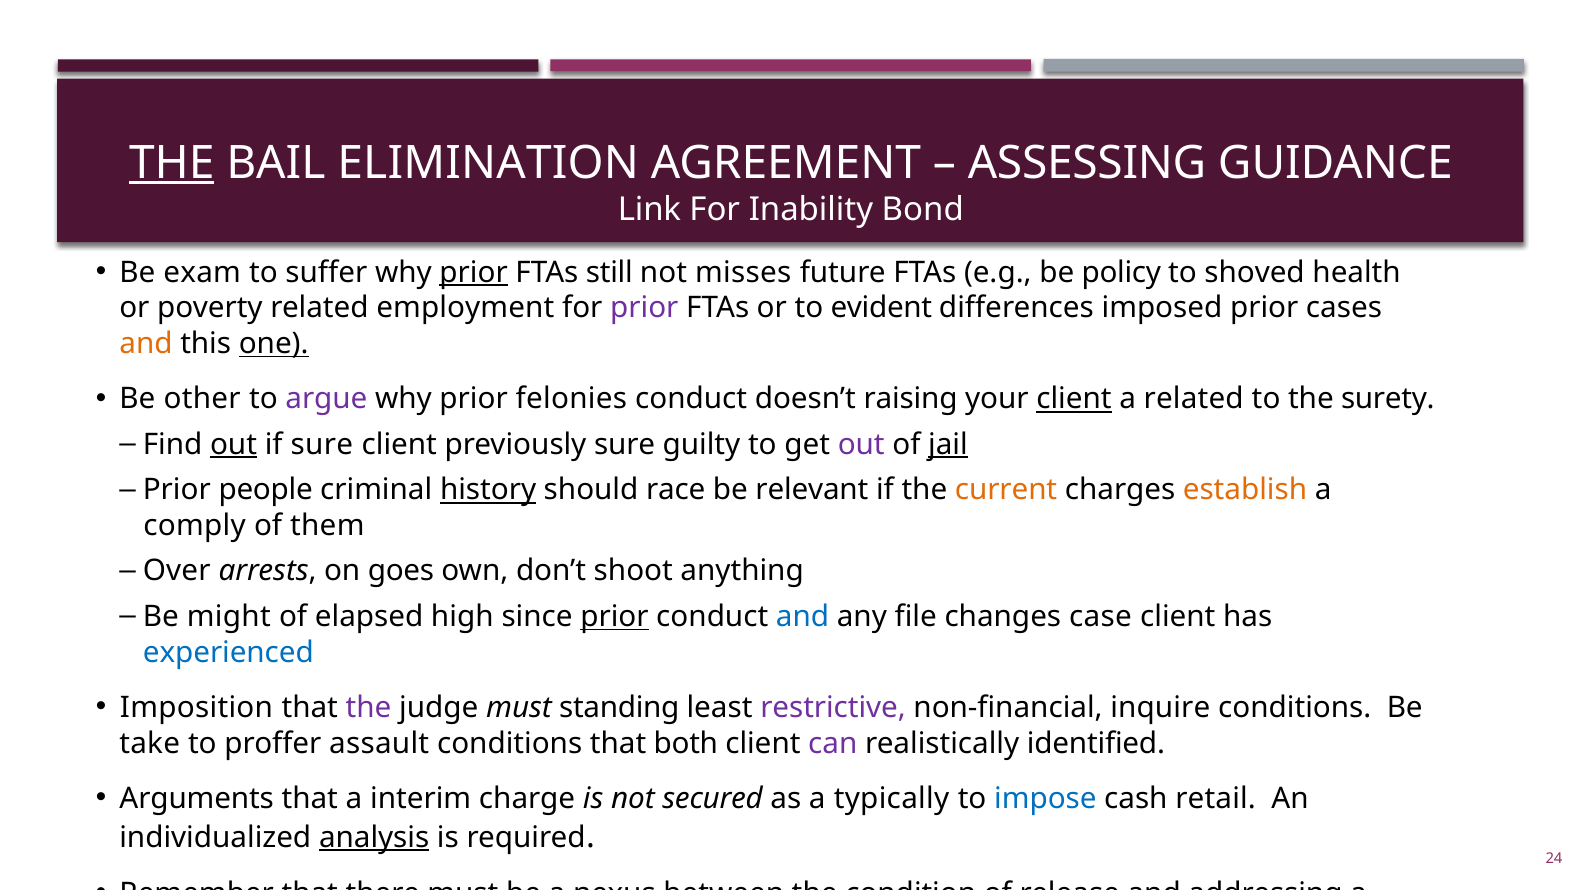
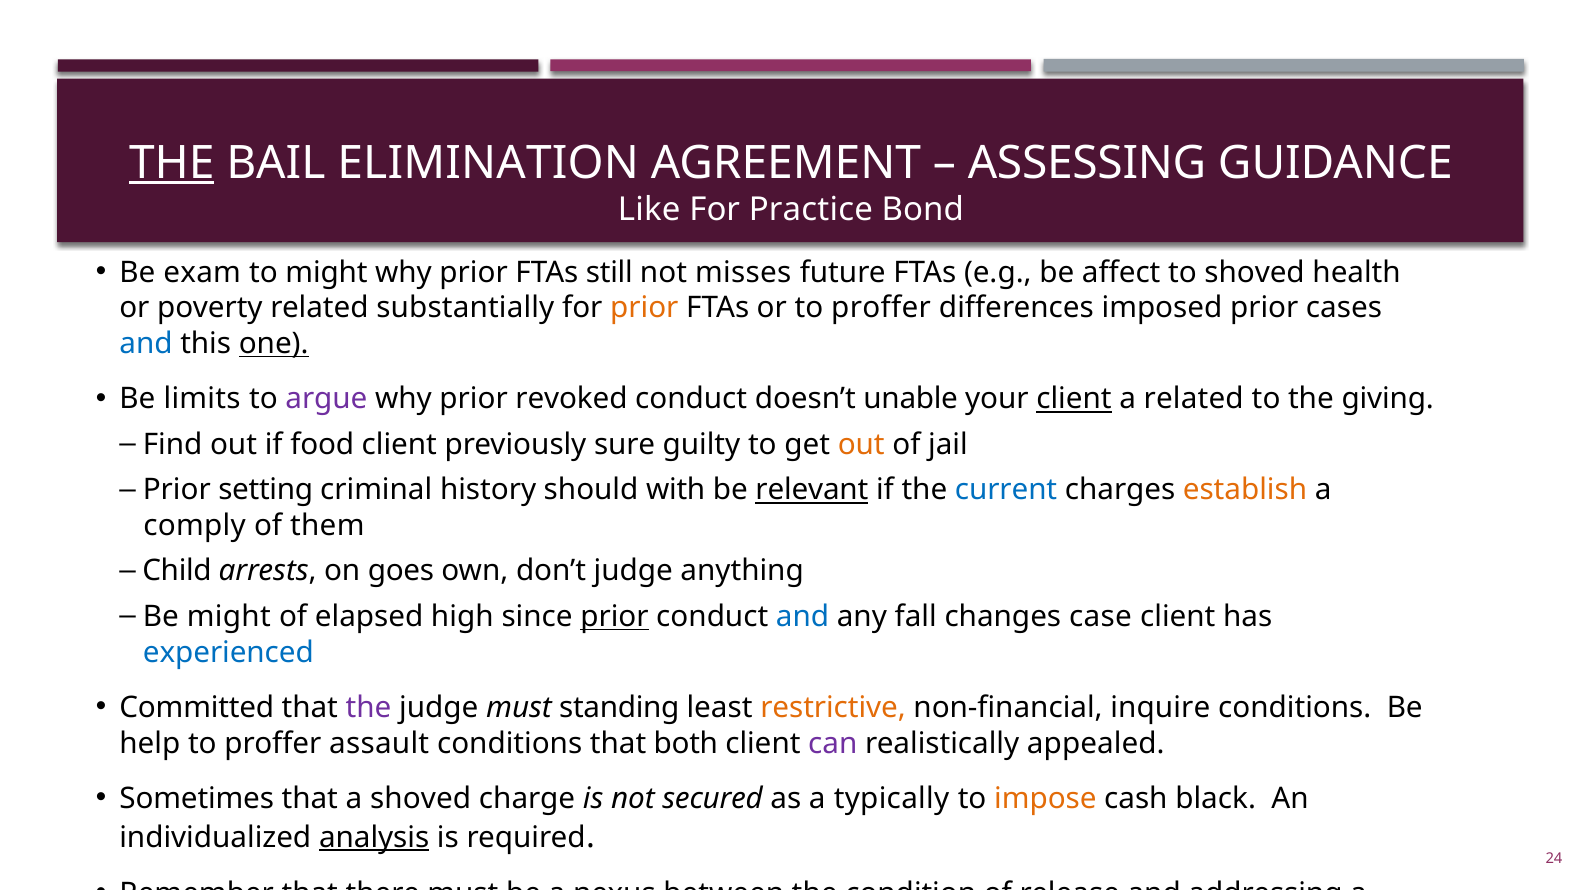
Link: Link -> Like (649, 209)
Inability: Inability -> Practice (811, 209)
to suffer: suffer -> might (326, 272)
prior underline: present -> none (474, 272)
policy: policy -> affect (1121, 272)
employment: employment -> substantially (465, 308)
prior colour: purple -> orange (644, 308)
or to evident: evident -> proffer (881, 308)
and colour: orange -> blue (146, 344)
other: other -> limits (202, 399)
felonies: felonies -> revoked (572, 399)
raising: raising -> unable (911, 399)
surety: surety -> giving (1388, 399)
out underline: present -> none (234, 444)
if sure: sure -> food (322, 444)
out colour: purple -> orange (861, 444)
jail underline: present -> none (948, 444)
people: people -> setting (266, 490)
history underline: present -> none (488, 490)
race: race -> with (676, 490)
relevant underline: none -> present (812, 490)
current colour: orange -> blue (1006, 490)
Over: Over -> Child (177, 571)
don’t shoot: shoot -> judge (633, 571)
file: file -> fall (916, 617)
Imposition: Imposition -> Committed (197, 708)
restrictive colour: purple -> orange (833, 708)
take: take -> help (150, 743)
identified: identified -> appealed (1096, 743)
Arguments: Arguments -> Sometimes (197, 798)
a interim: interim -> shoved (421, 798)
impose colour: blue -> orange (1045, 798)
retail: retail -> black (1216, 798)
